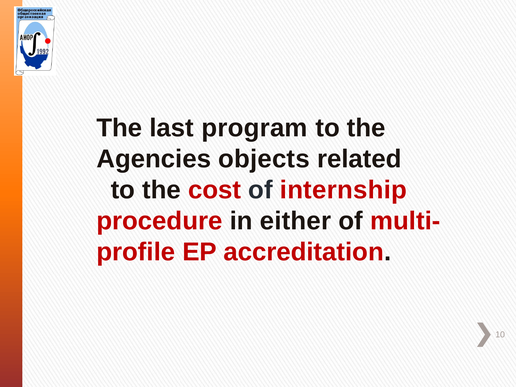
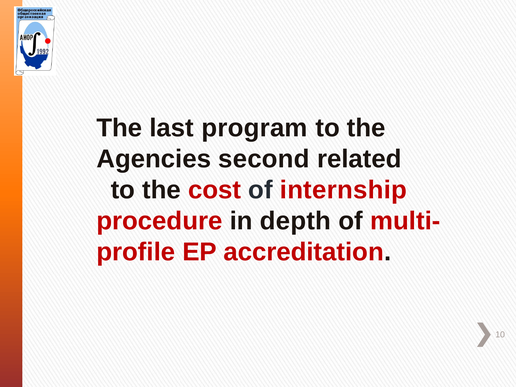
objects: objects -> second (264, 159)
either: either -> depth (295, 221)
